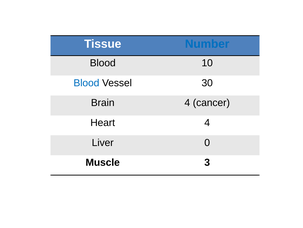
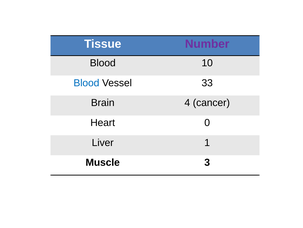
Number colour: blue -> purple (207, 44)
30: 30 -> 33 (207, 83)
Heart 4: 4 -> 0 (207, 122)
0: 0 -> 1 (207, 142)
